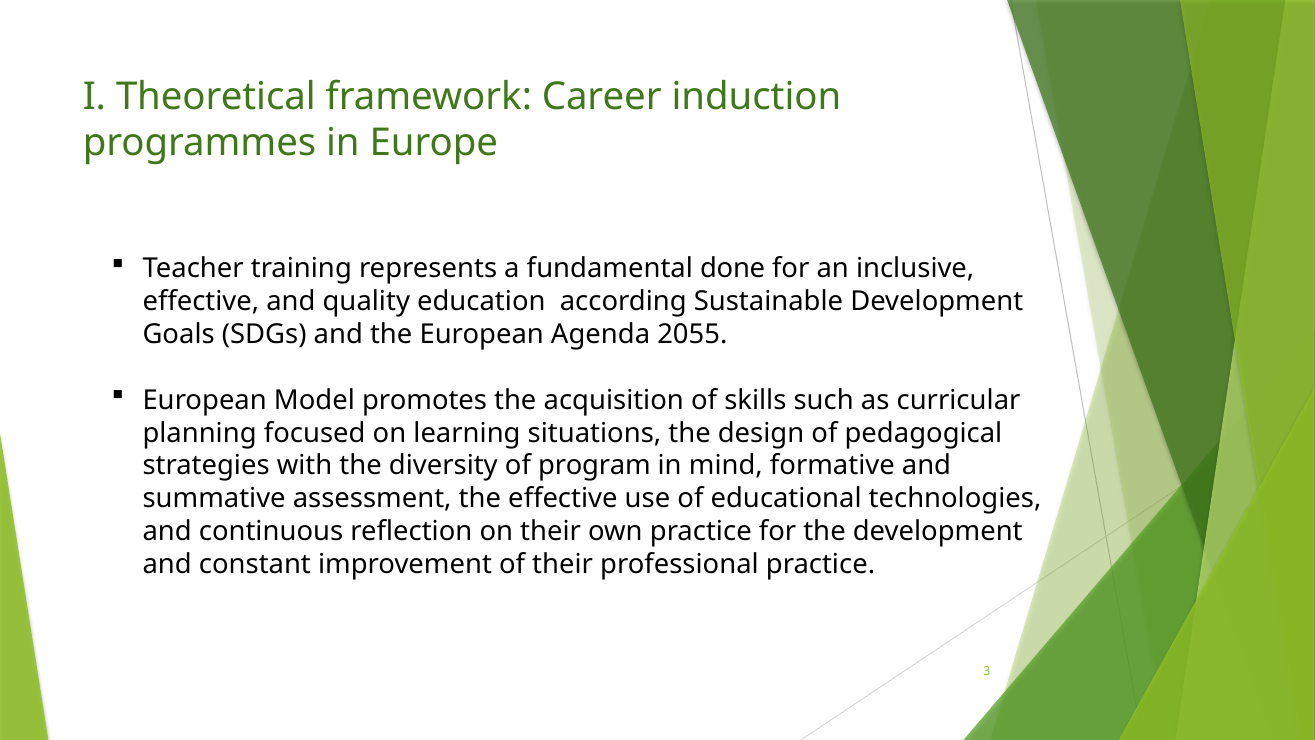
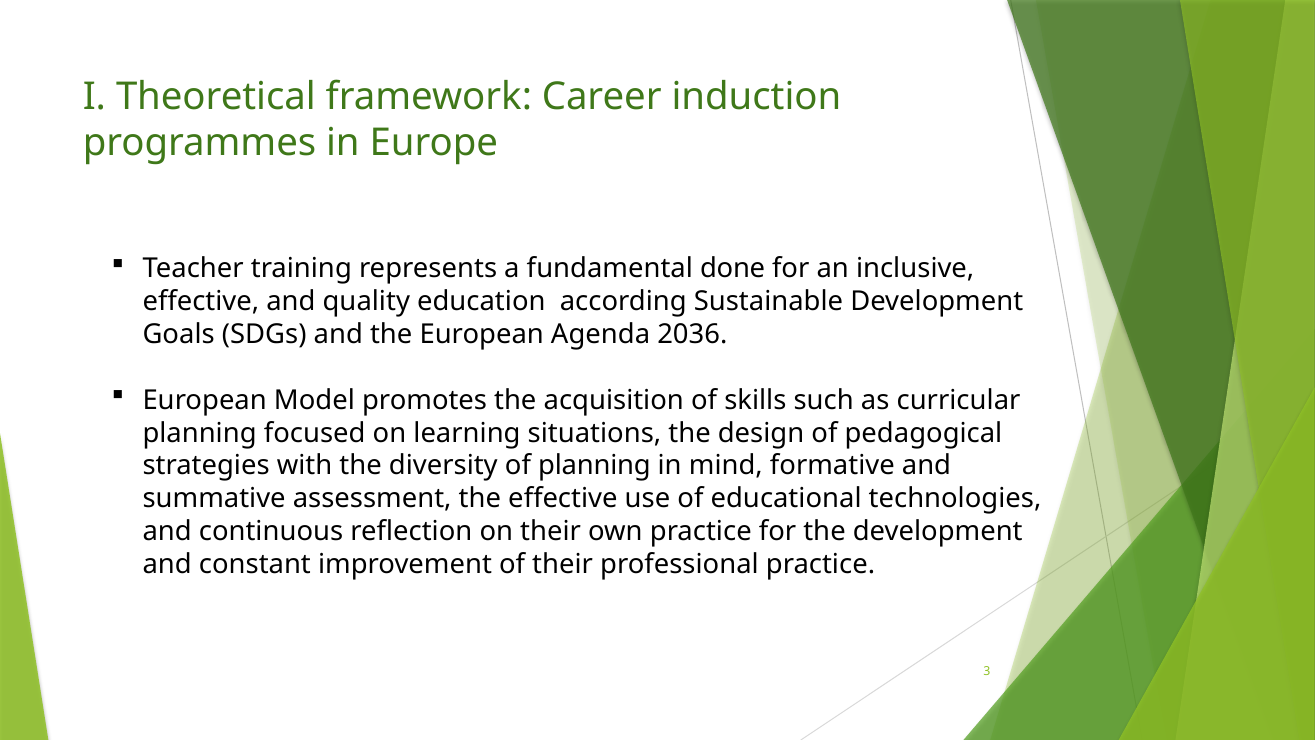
2055: 2055 -> 2036 (692, 334)
of program: program -> planning (594, 466)
